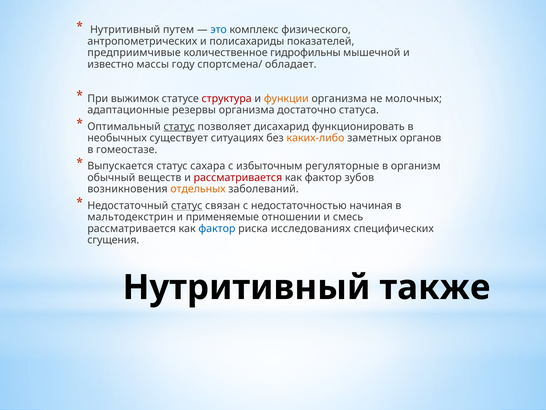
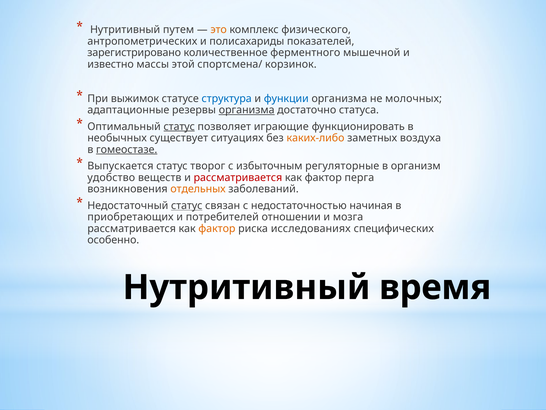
это colour: blue -> orange (219, 30)
предприимчивые: предприимчивые -> зарегистрировано (134, 53)
гидрофильны: гидрофильны -> ферментного (305, 53)
году: году -> этой (183, 64)
обладает: обладает -> корзинок (291, 64)
структура colour: red -> blue (227, 98)
функции colour: orange -> blue (286, 98)
организма underline: none -> present (247, 110)
дисахарид: дисахарид -> играющие (281, 126)
органов: органов -> воздуха (420, 138)
гомеостазе underline: none -> present (127, 149)
сахара: сахара -> творог (208, 166)
обычный: обычный -> удобство (111, 177)
зубов: зубов -> перга (359, 177)
мальтодекстрин: мальтодекстрин -> приобретающих (130, 217)
применяемые: применяемые -> потребителей (222, 217)
смесь: смесь -> мозга (348, 217)
фактор colour: blue -> orange (217, 228)
сгущения: сгущения -> особенно (113, 240)
также: также -> время (435, 287)
